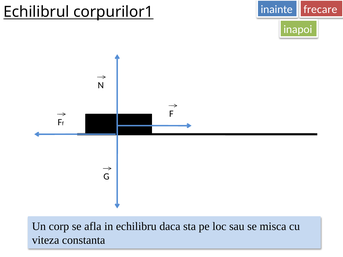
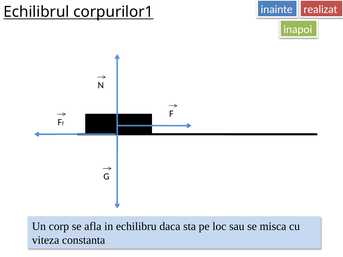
frecare: frecare -> realizat (320, 9)
